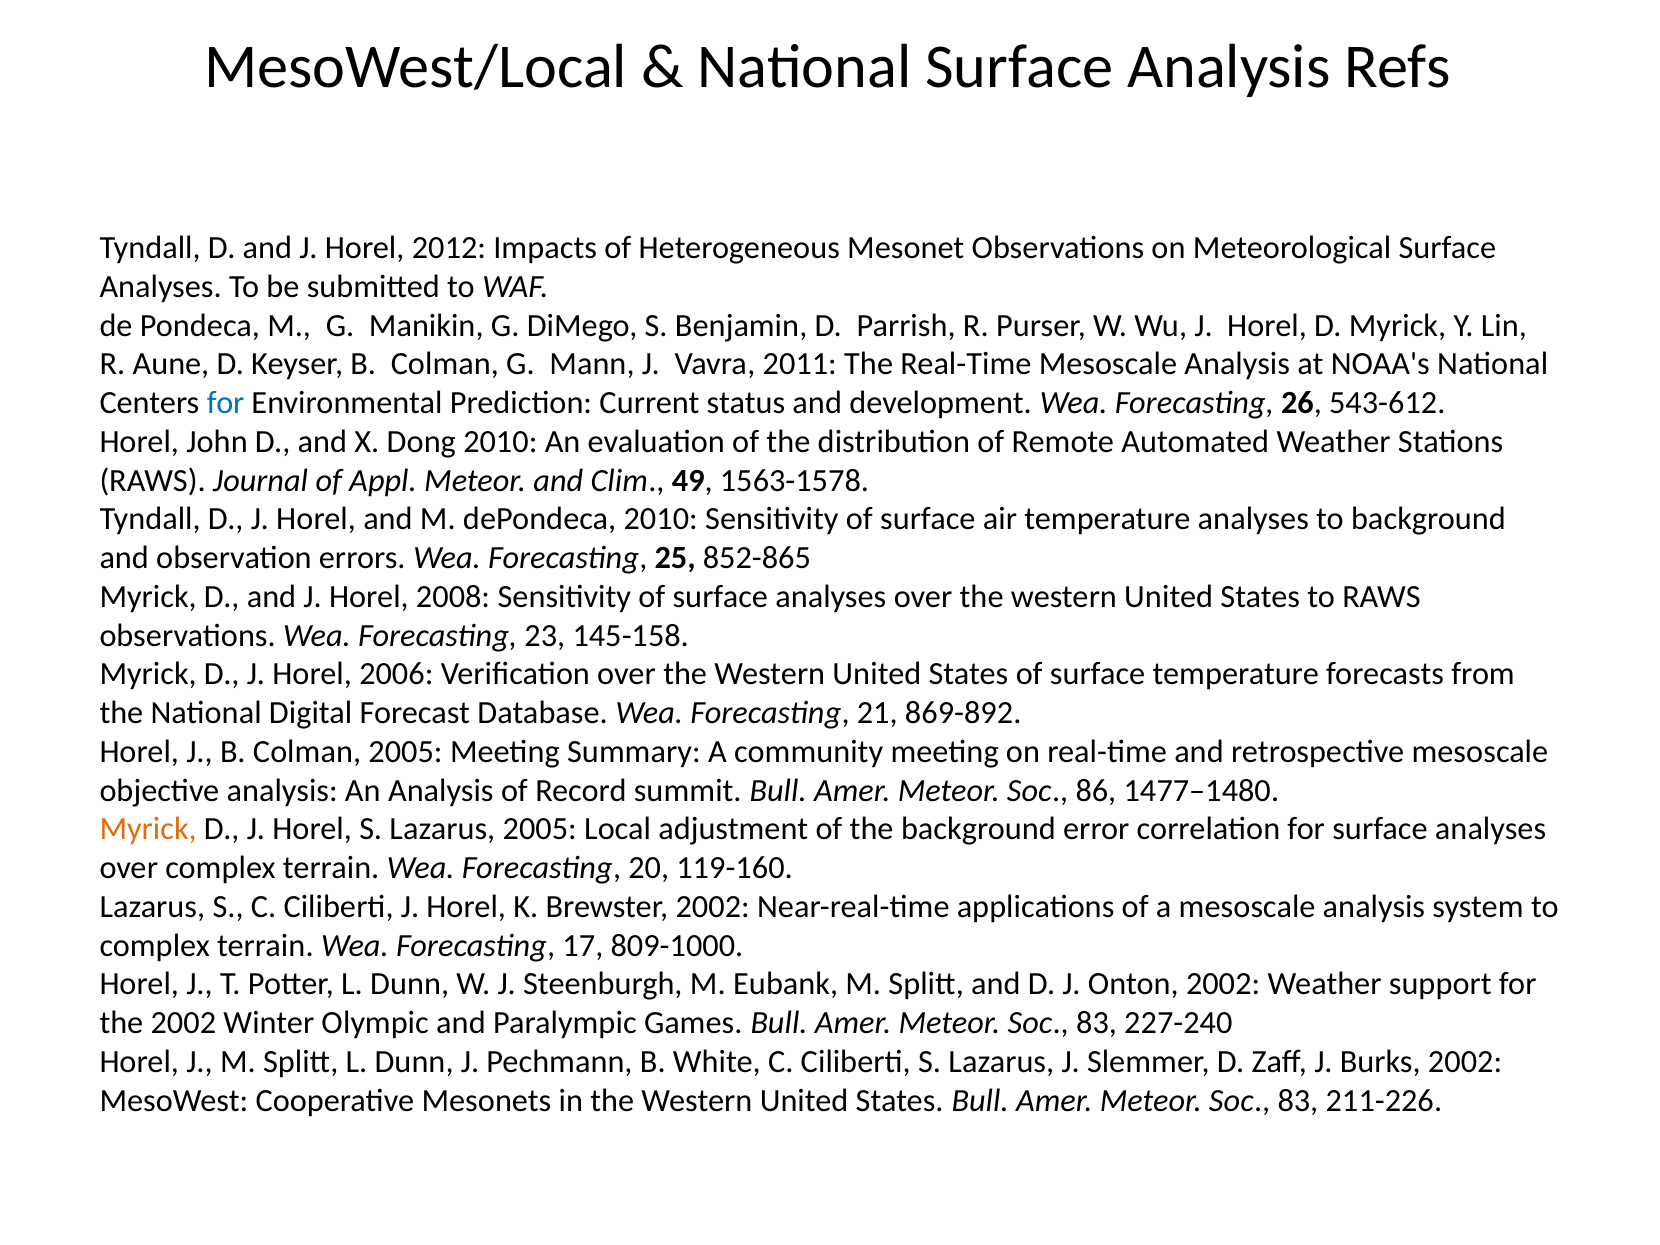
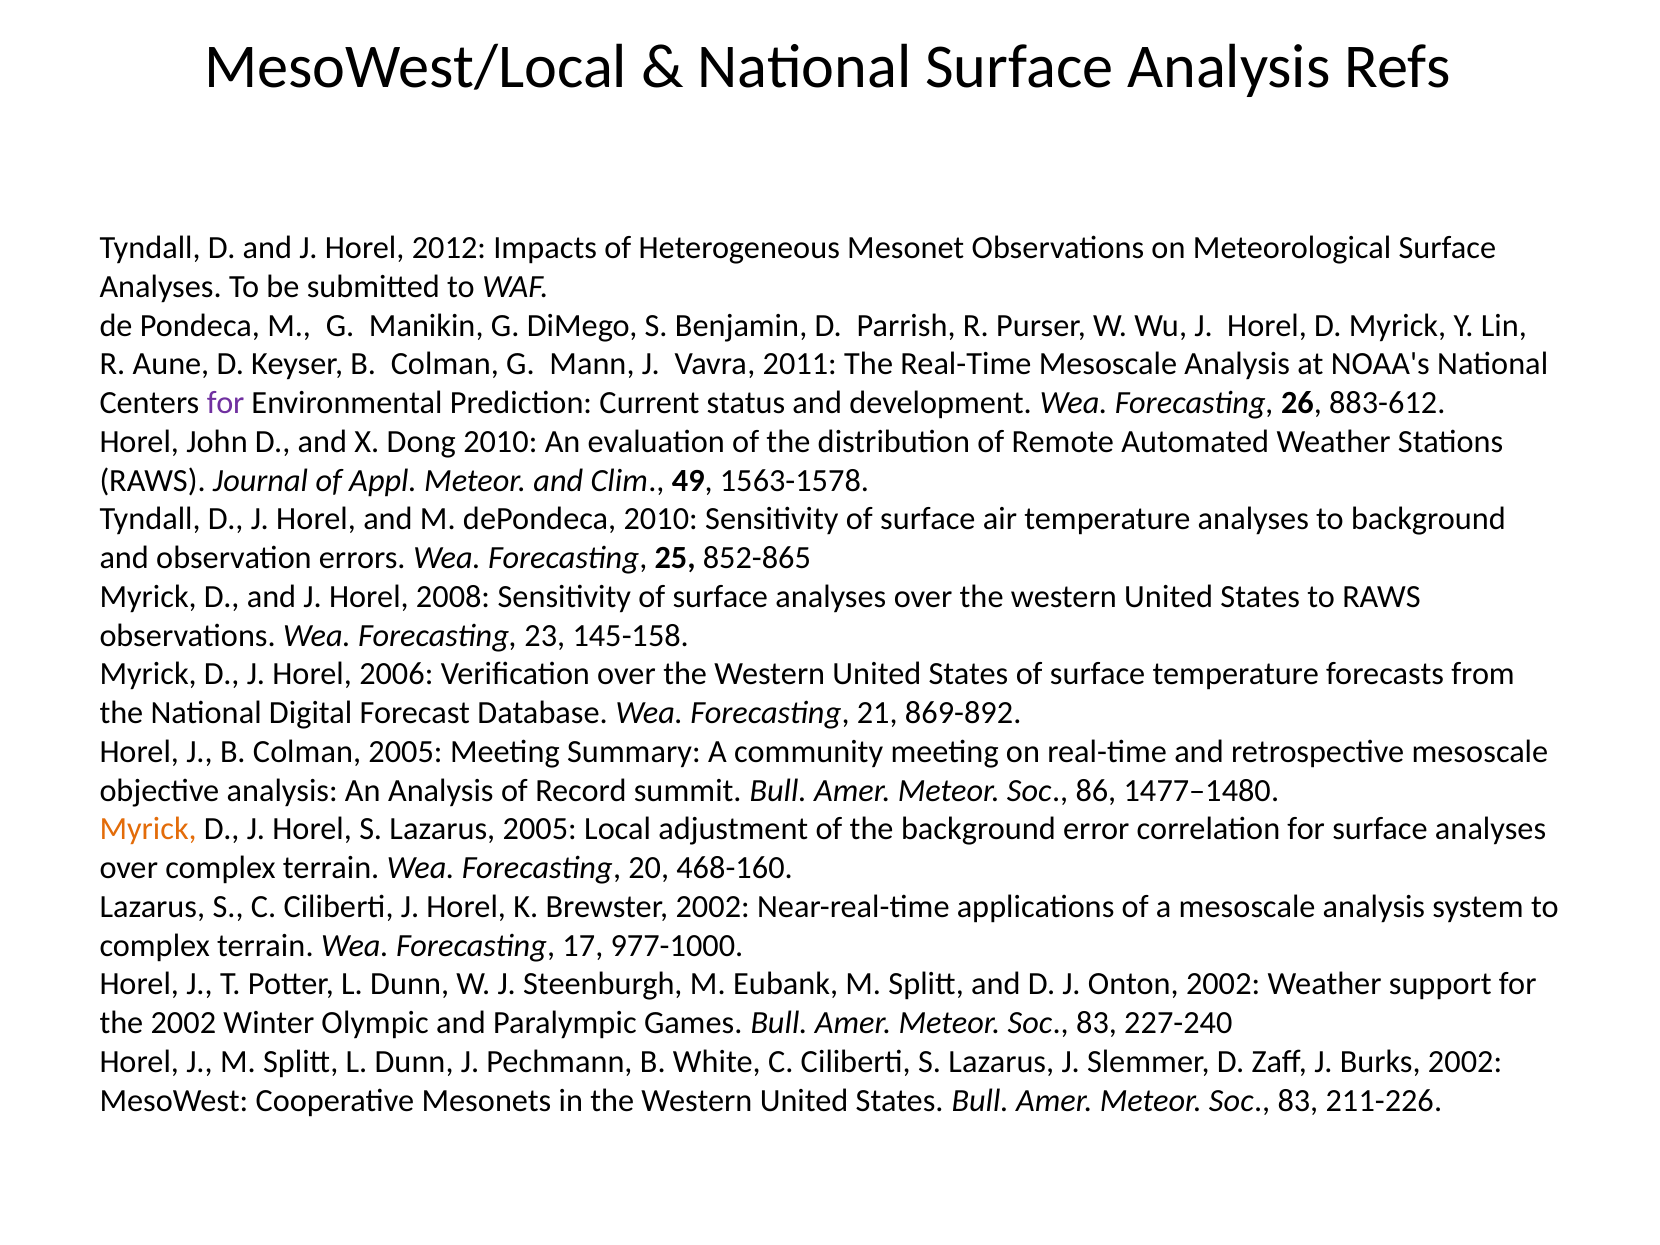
for colour: blue -> purple (226, 403)
543-612: 543-612 -> 883-612 (1387, 403)
119-160: 119-160 -> 468-160 (735, 868)
809-1000: 809-1000 -> 977-1000 (677, 946)
